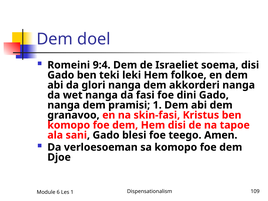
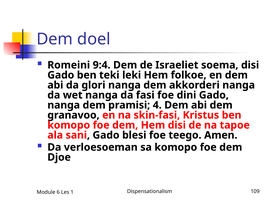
pramisi 1: 1 -> 4 (157, 105)
